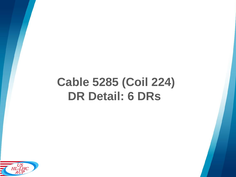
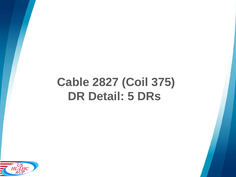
5285: 5285 -> 2827 (106, 82)
224: 224 -> 375 (163, 82)
6: 6 -> 5 (131, 96)
